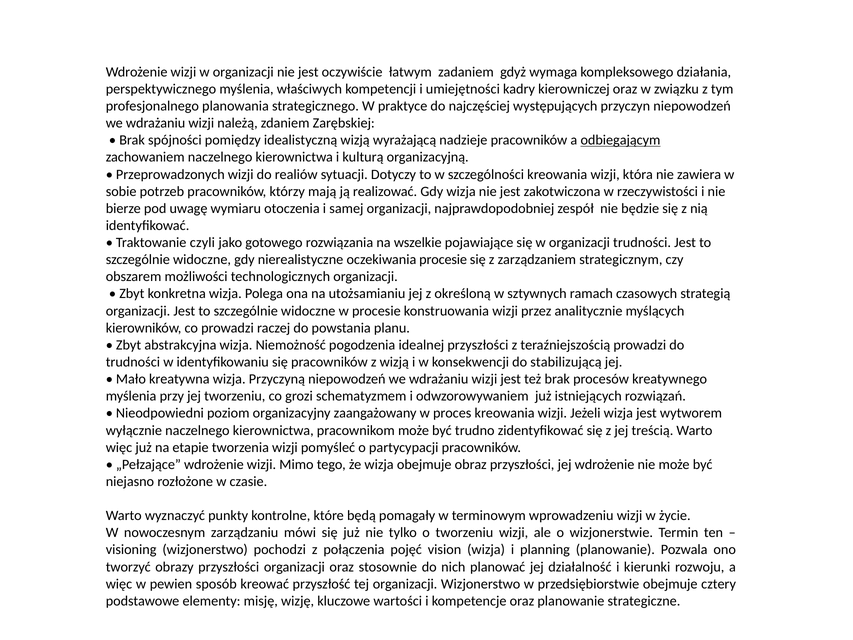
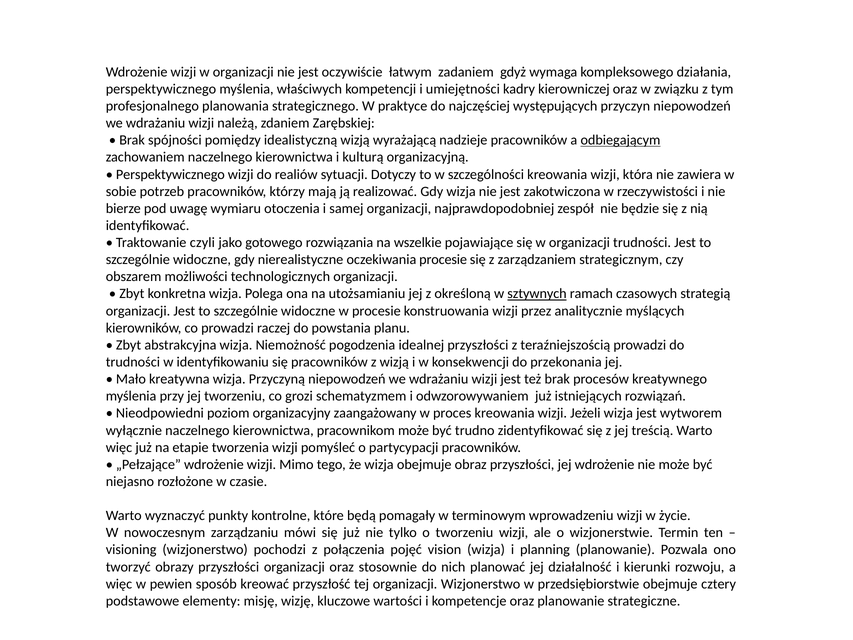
Przeprowadzonych: Przeprowadzonych -> Perspektywicznego (170, 174)
sztywnych underline: none -> present (537, 294)
stabilizującą: stabilizującą -> przekonania (566, 362)
